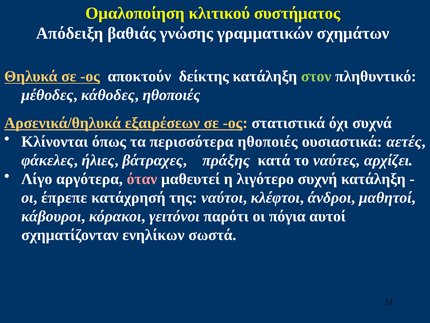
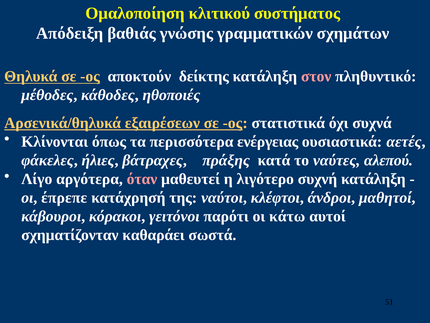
στον colour: light green -> pink (316, 76)
περισσότερα ηθοποιές: ηθοποιές -> ενέργειας (268, 141)
αρχίζει: αρχίζει -> αλεπού (388, 160)
πόγια: πόγια -> κάτω (287, 216)
ενηλίκων: ενηλίκων -> καθαράει (153, 235)
